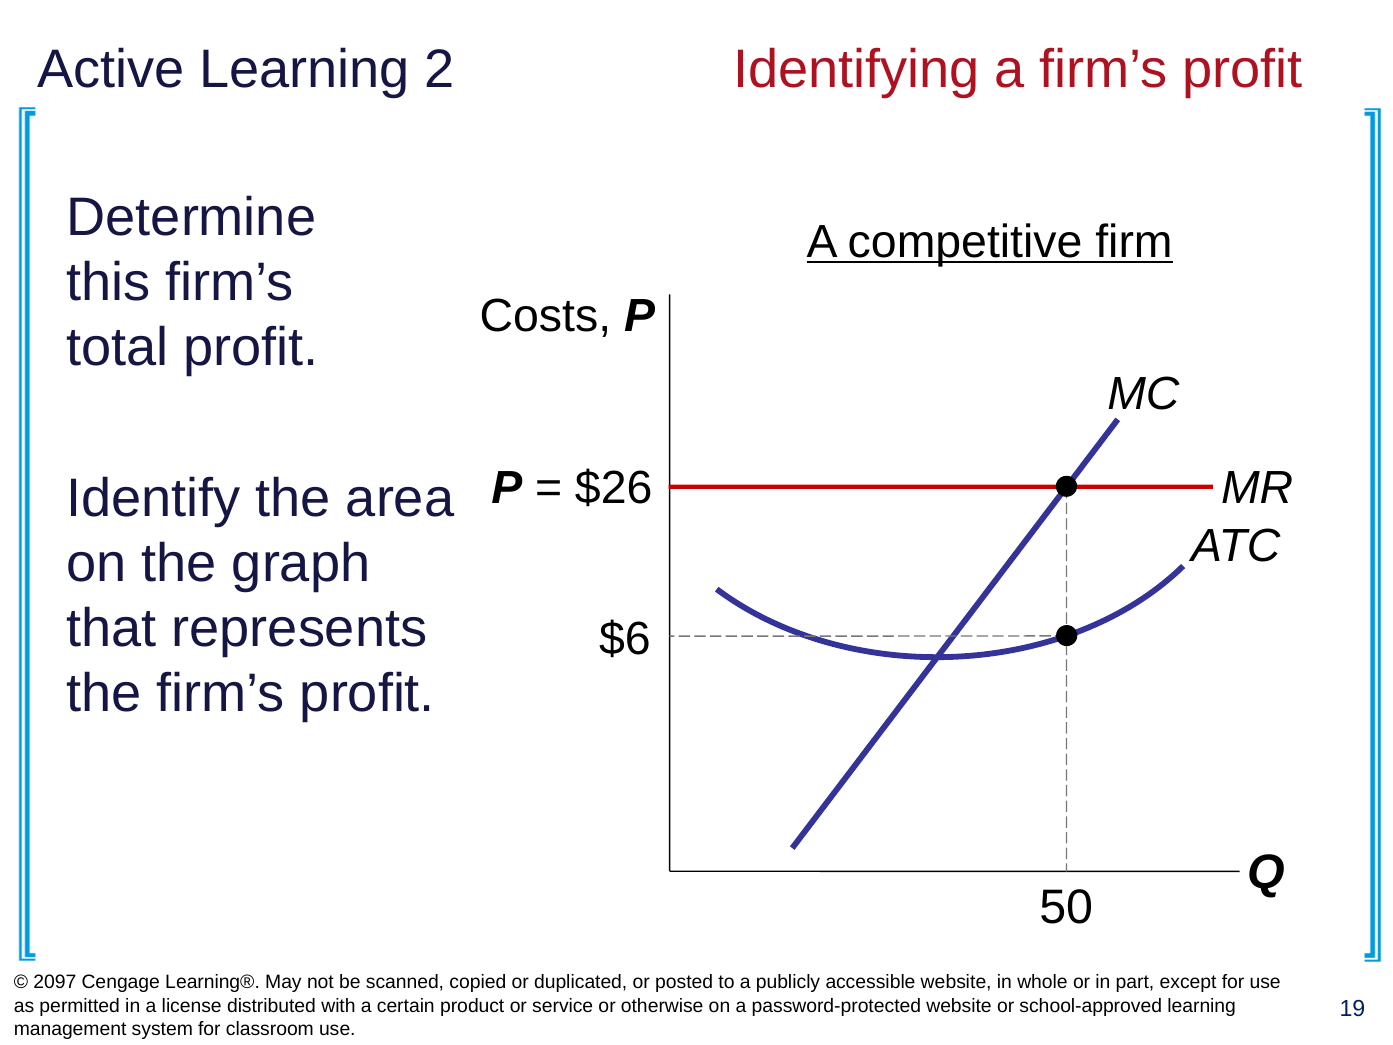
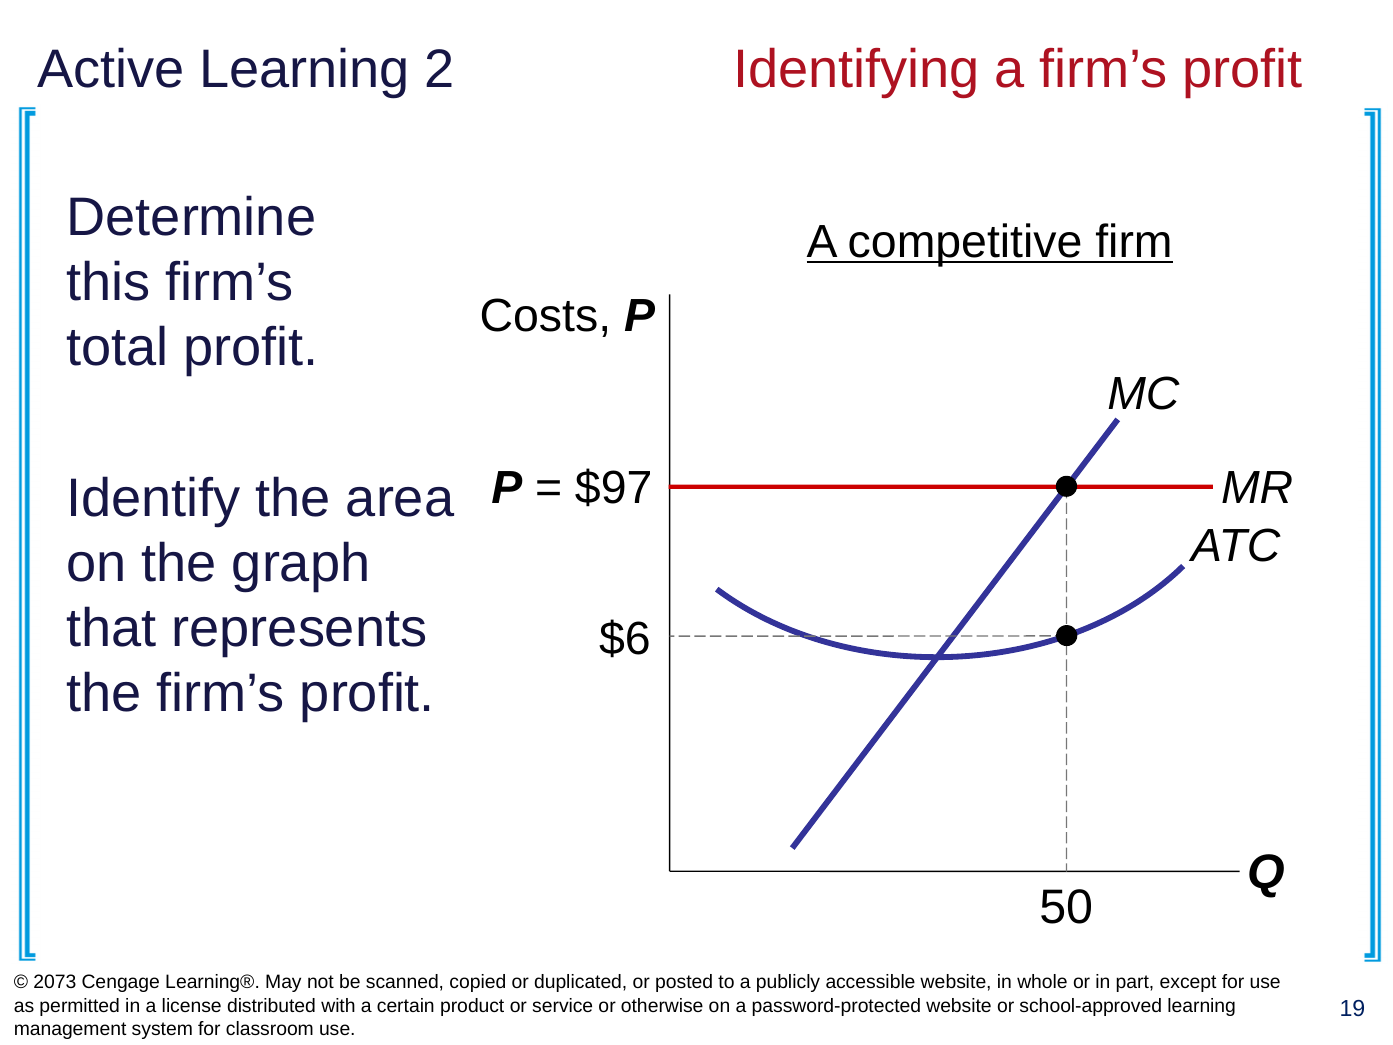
$26: $26 -> $97 (614, 488)
2097: 2097 -> 2073 (55, 982)
